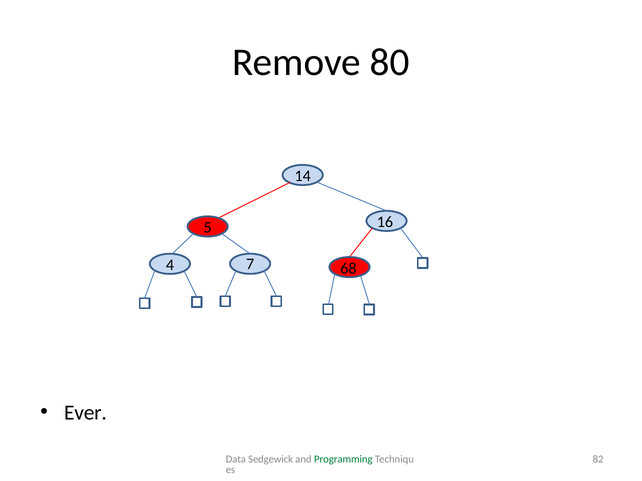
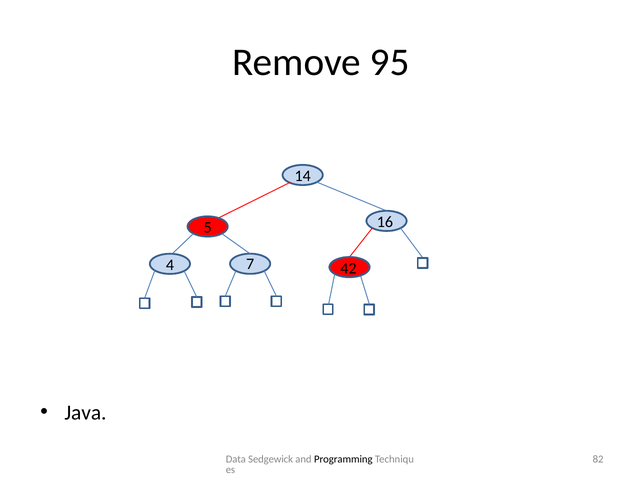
80: 80 -> 95 (390, 62)
68: 68 -> 42 (348, 269)
Ever: Ever -> Java (85, 413)
Programming colour: green -> black (343, 460)
